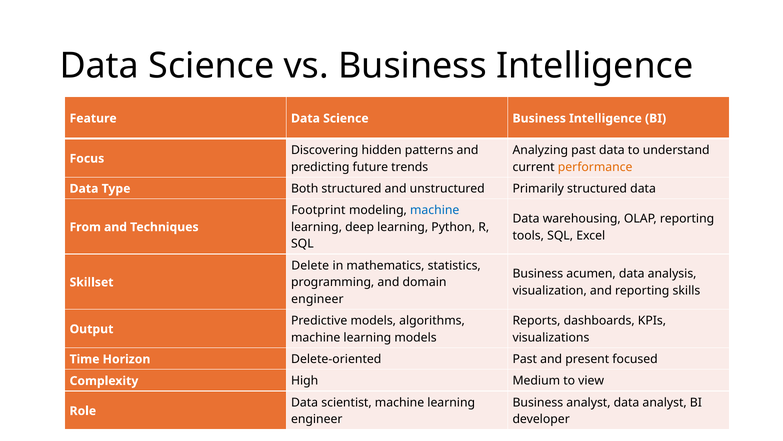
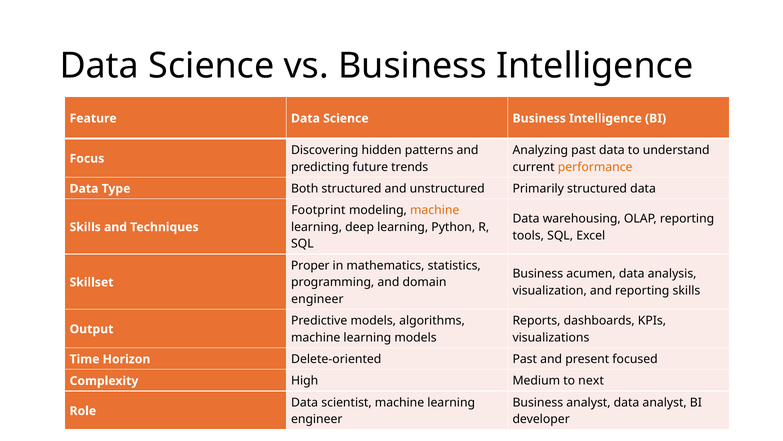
machine colour: blue -> orange (435, 210)
From: From -> Skills (85, 227)
Delete: Delete -> Proper (310, 265)
view: view -> next (591, 380)
